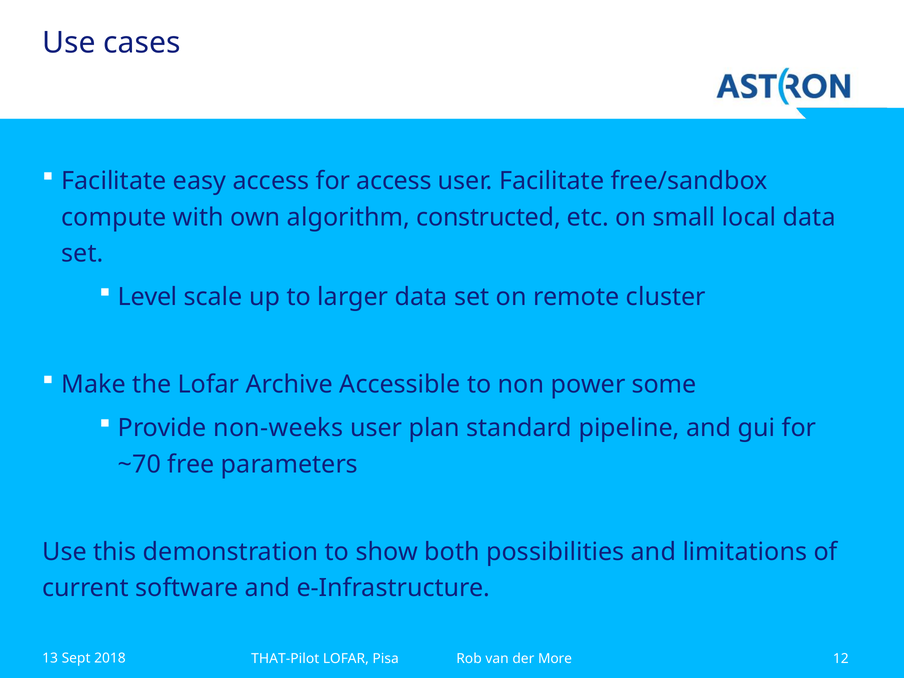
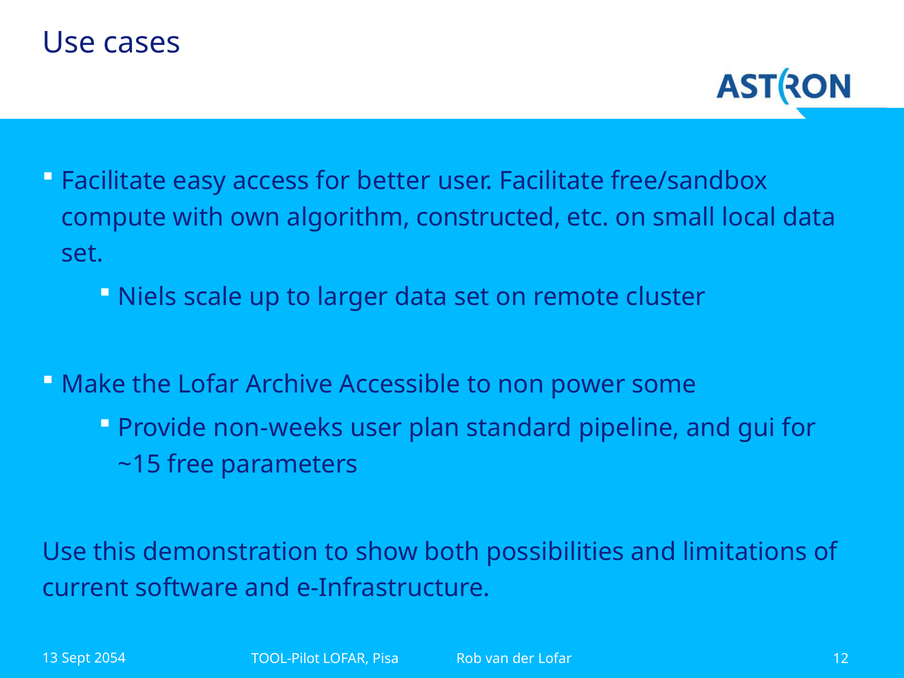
for access: access -> better (394, 181)
Level: Level -> Niels (147, 297)
~70: ~70 -> ~15 (139, 464)
2018: 2018 -> 2054 (110, 658)
THAT-Pilot: THAT-Pilot -> TOOL-Pilot (285, 658)
der More: More -> Lofar (555, 658)
